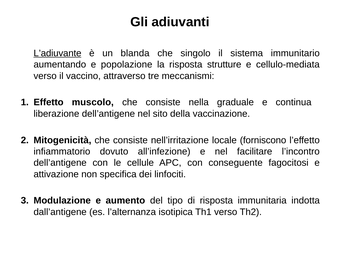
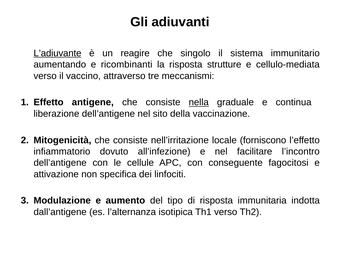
blanda: blanda -> reagire (135, 53)
popolazione: popolazione -> ricombinanti (127, 65)
muscolo: muscolo -> antigene (93, 102)
nella underline: none -> present (199, 102)
